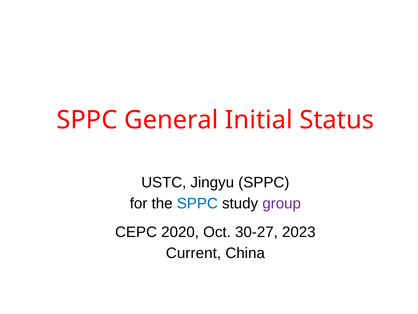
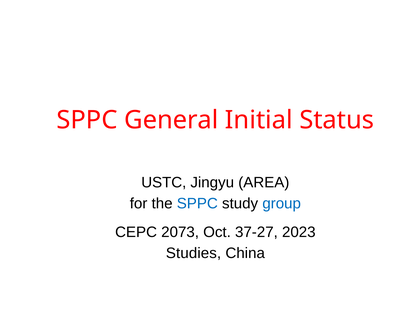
Jingyu SPPC: SPPC -> AREA (264, 182)
group colour: purple -> blue (282, 203)
2020: 2020 -> 2073 (180, 232)
30-27: 30-27 -> 37-27 (256, 232)
Current: Current -> Studies (194, 253)
